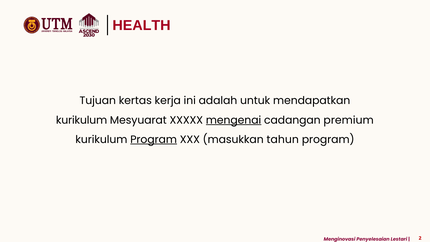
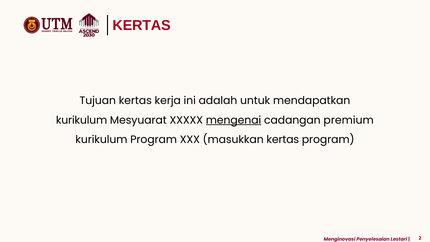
HEALTH: HEALTH -> KERTAS (142, 25)
Program underline: present -> none (154, 139)
masukkan tahun: tahun -> kertas (283, 139)
